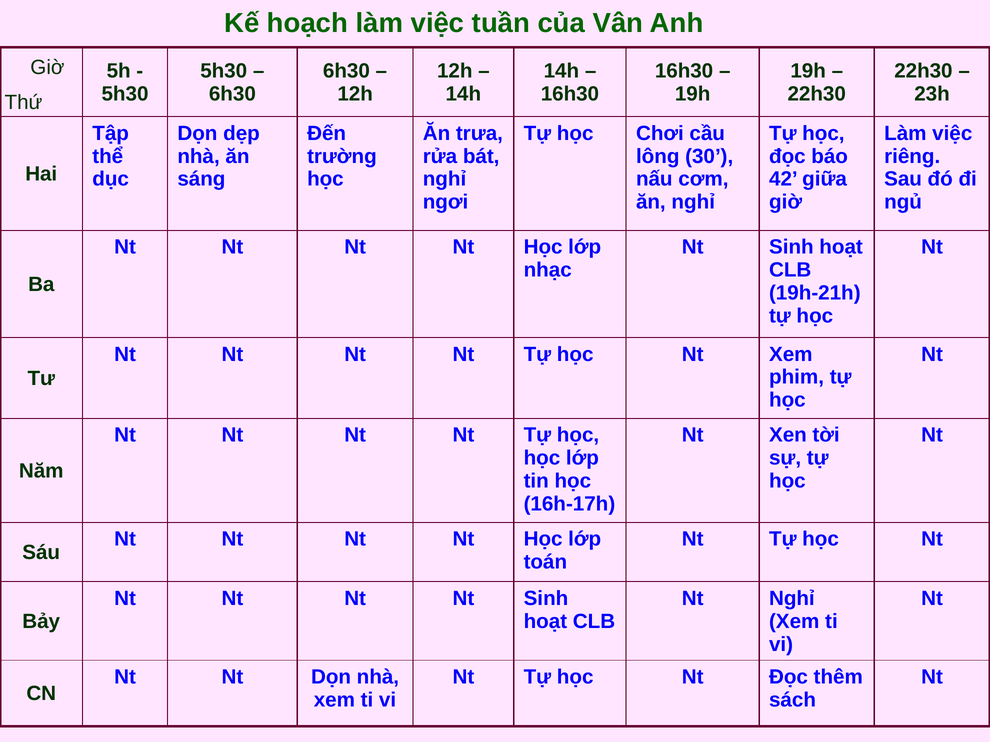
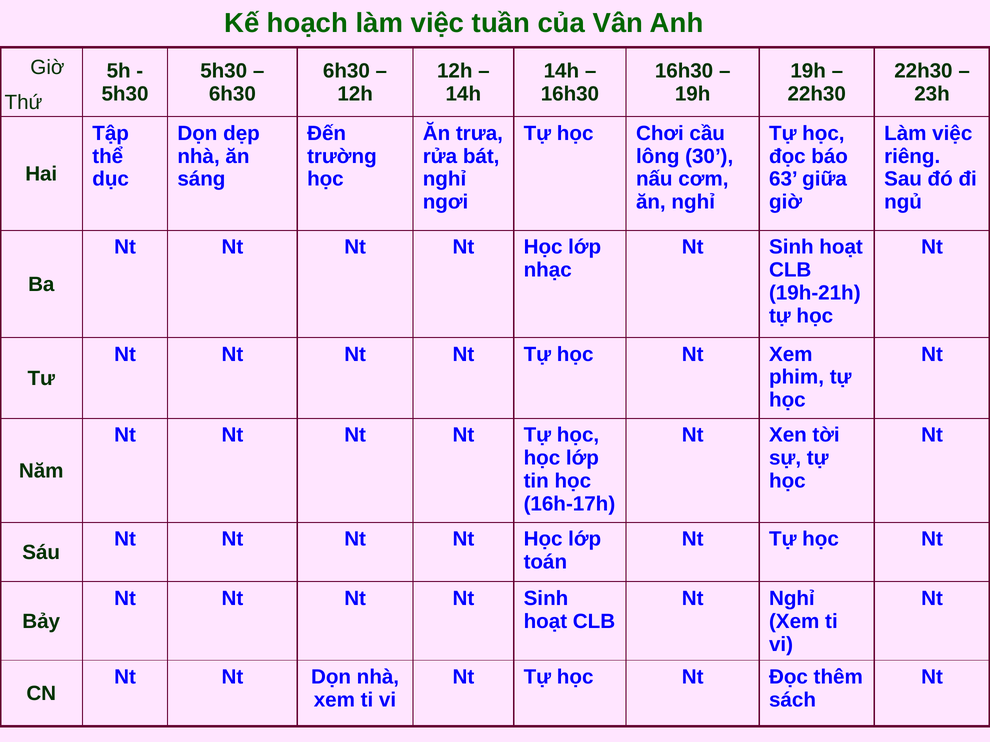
42: 42 -> 63 (783, 179)
